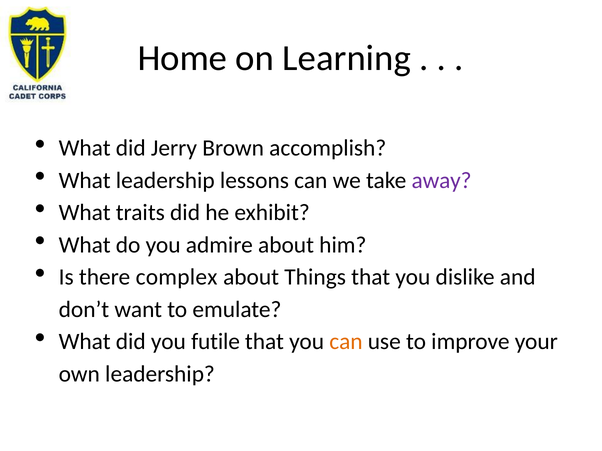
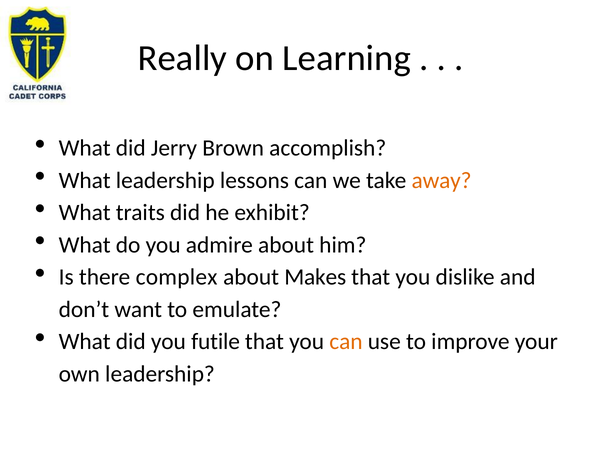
Home: Home -> Really (182, 58)
away colour: purple -> orange (442, 181)
Things: Things -> Makes (315, 278)
